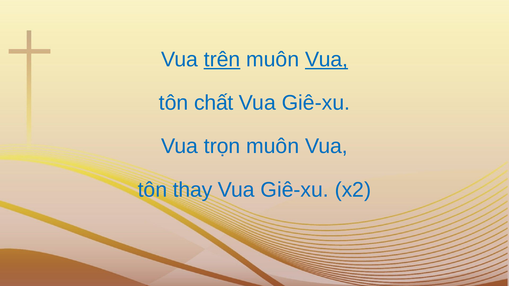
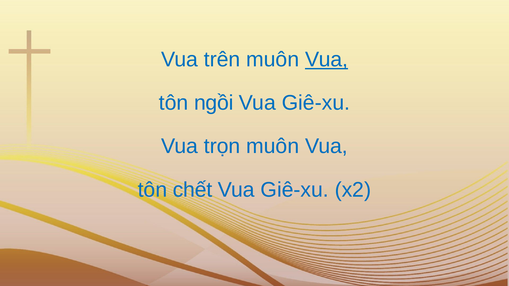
trên underline: present -> none (222, 60)
chất: chất -> ngồi (214, 103)
thay: thay -> chết (193, 190)
